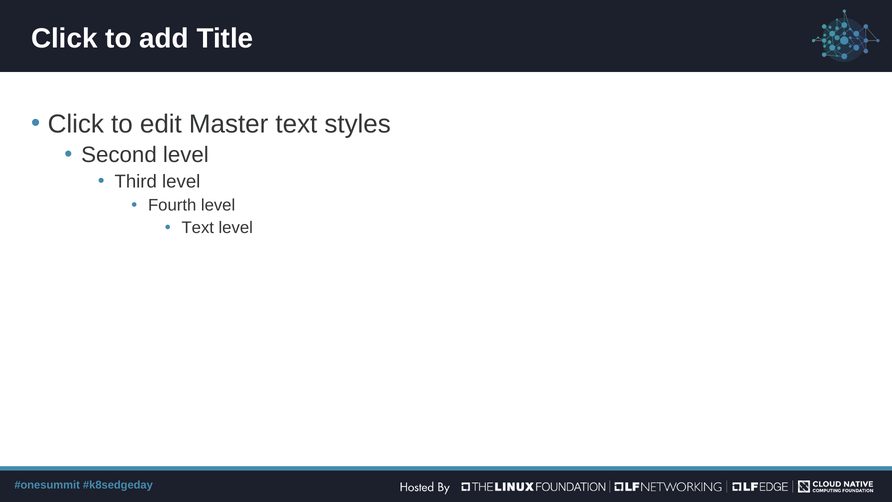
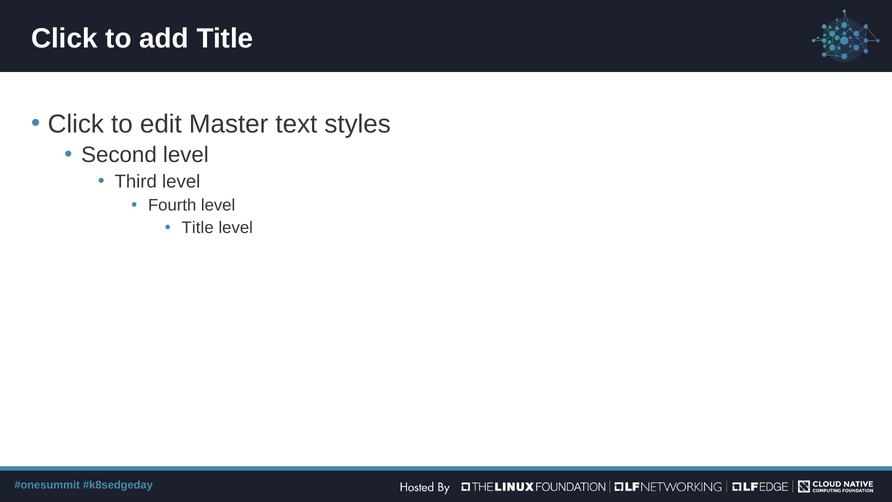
Text: Text -> Title (198, 228)
